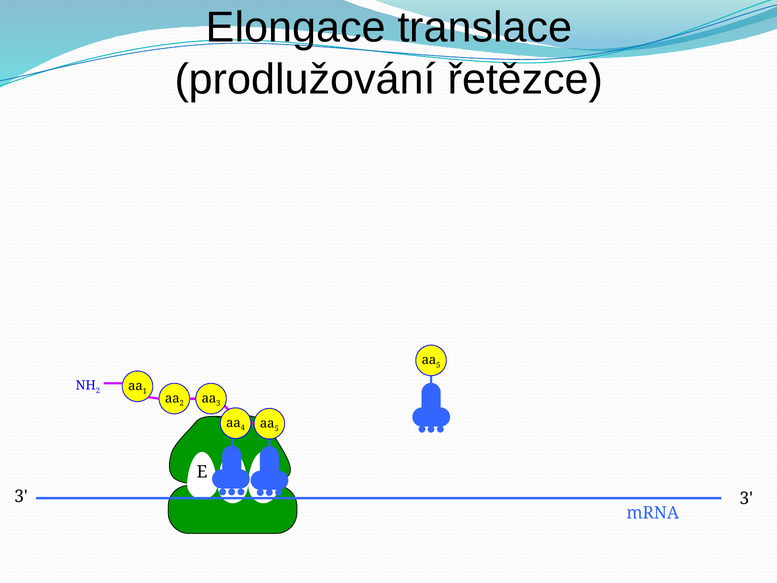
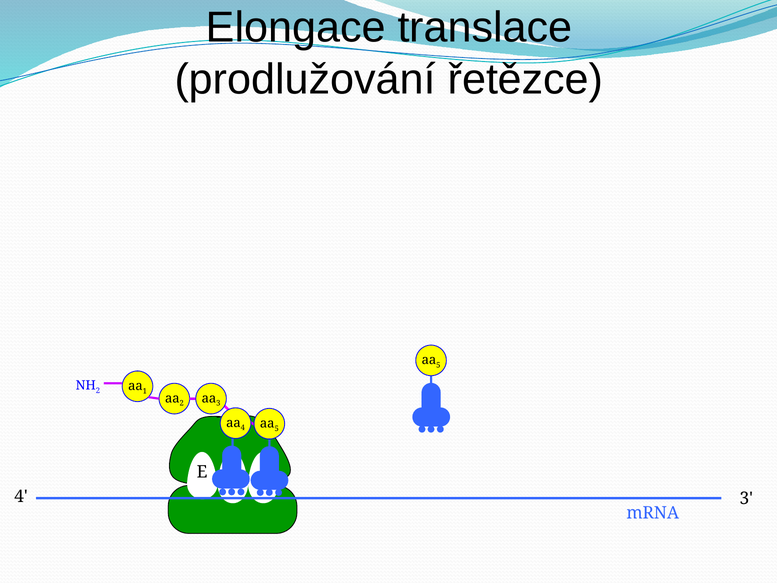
3: 3 -> 4 (21, 496)
